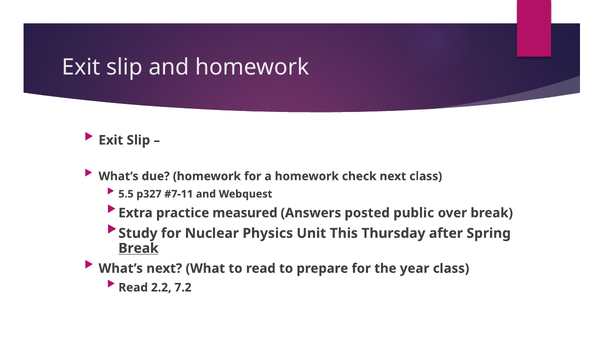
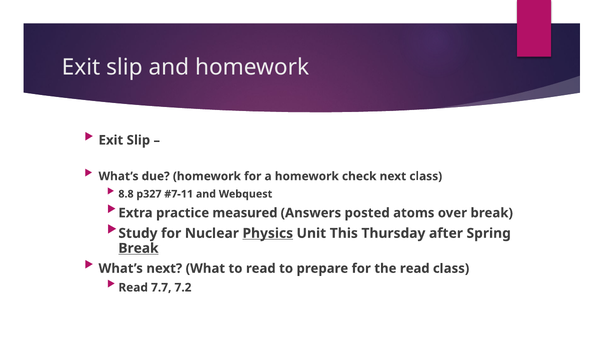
5.5: 5.5 -> 8.8 (126, 194)
public: public -> atoms (414, 213)
Physics underline: none -> present (268, 233)
the year: year -> read (415, 268)
2.2: 2.2 -> 7.7 (161, 287)
